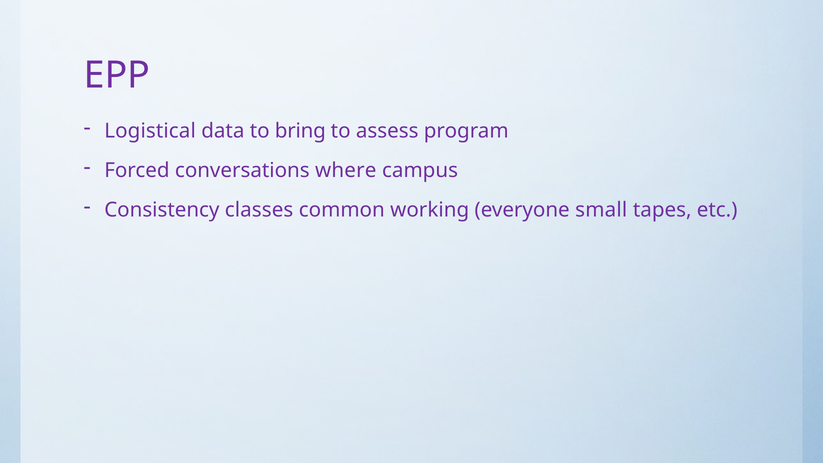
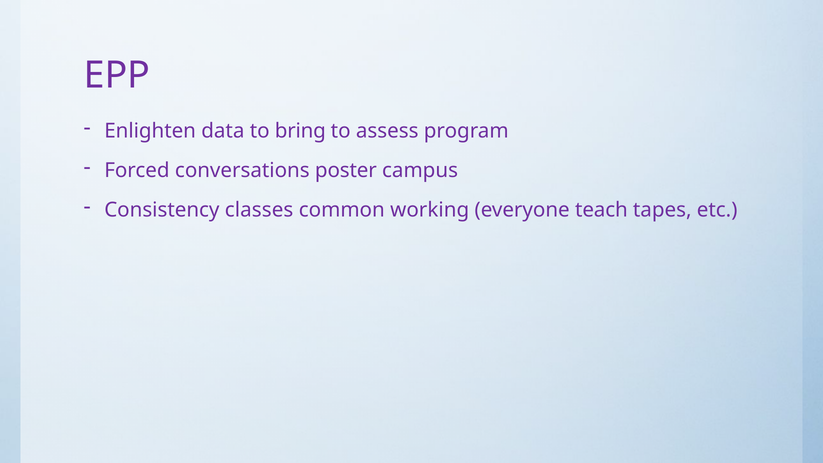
Logistical: Logistical -> Enlighten (150, 131)
where: where -> poster (346, 170)
small: small -> teach (601, 210)
